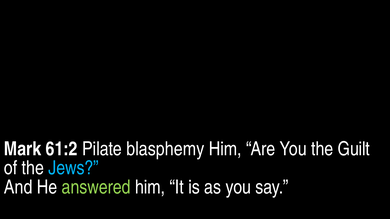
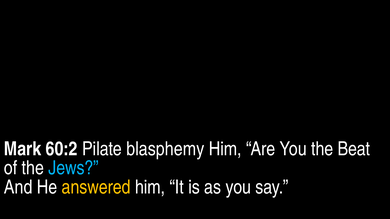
61:2: 61:2 -> 60:2 (62, 149)
Guilt: Guilt -> Beat (354, 149)
answered colour: light green -> yellow (96, 187)
